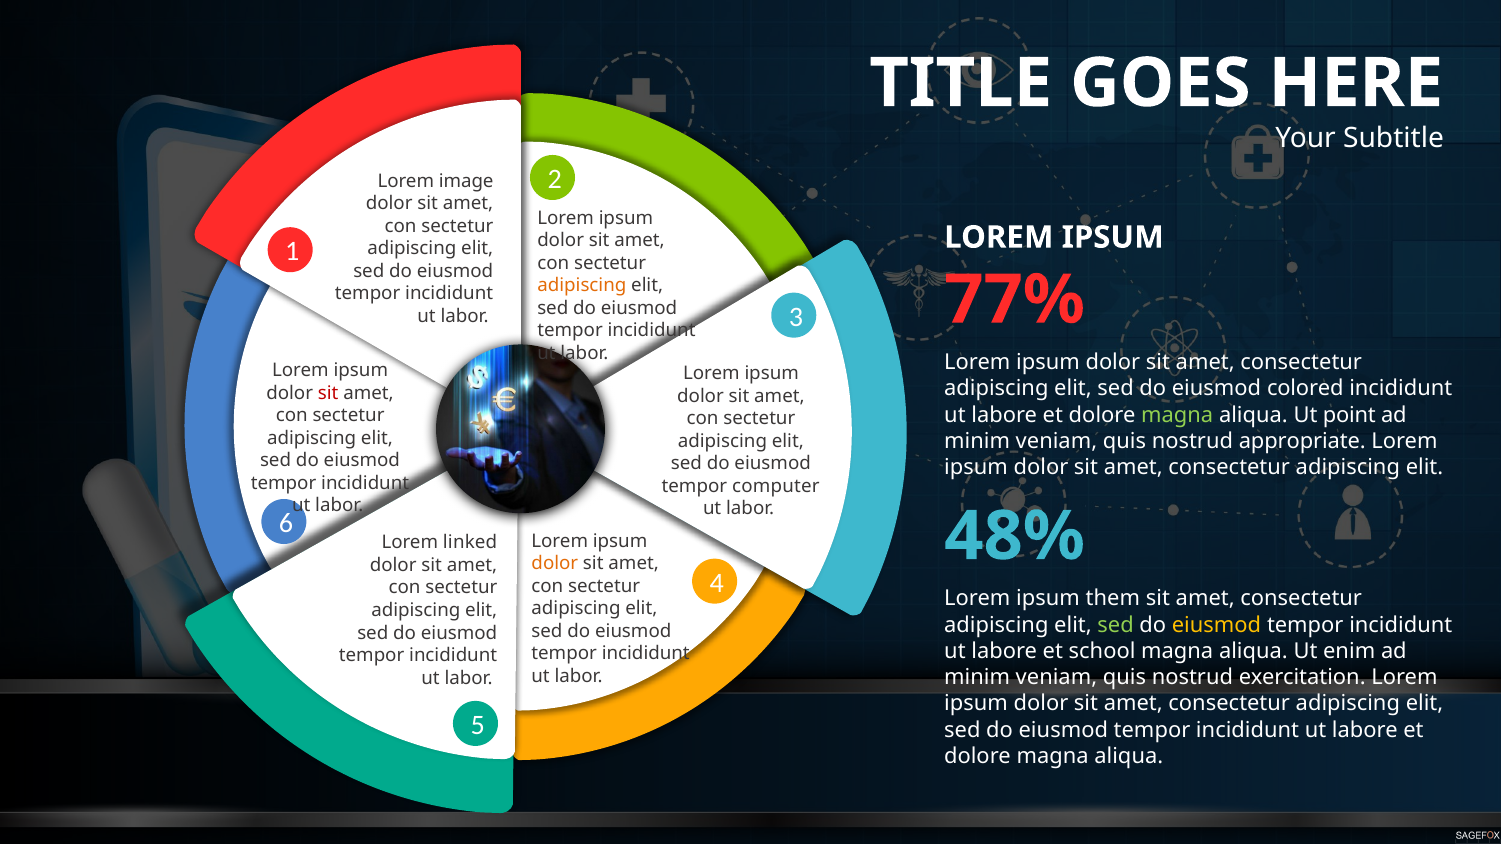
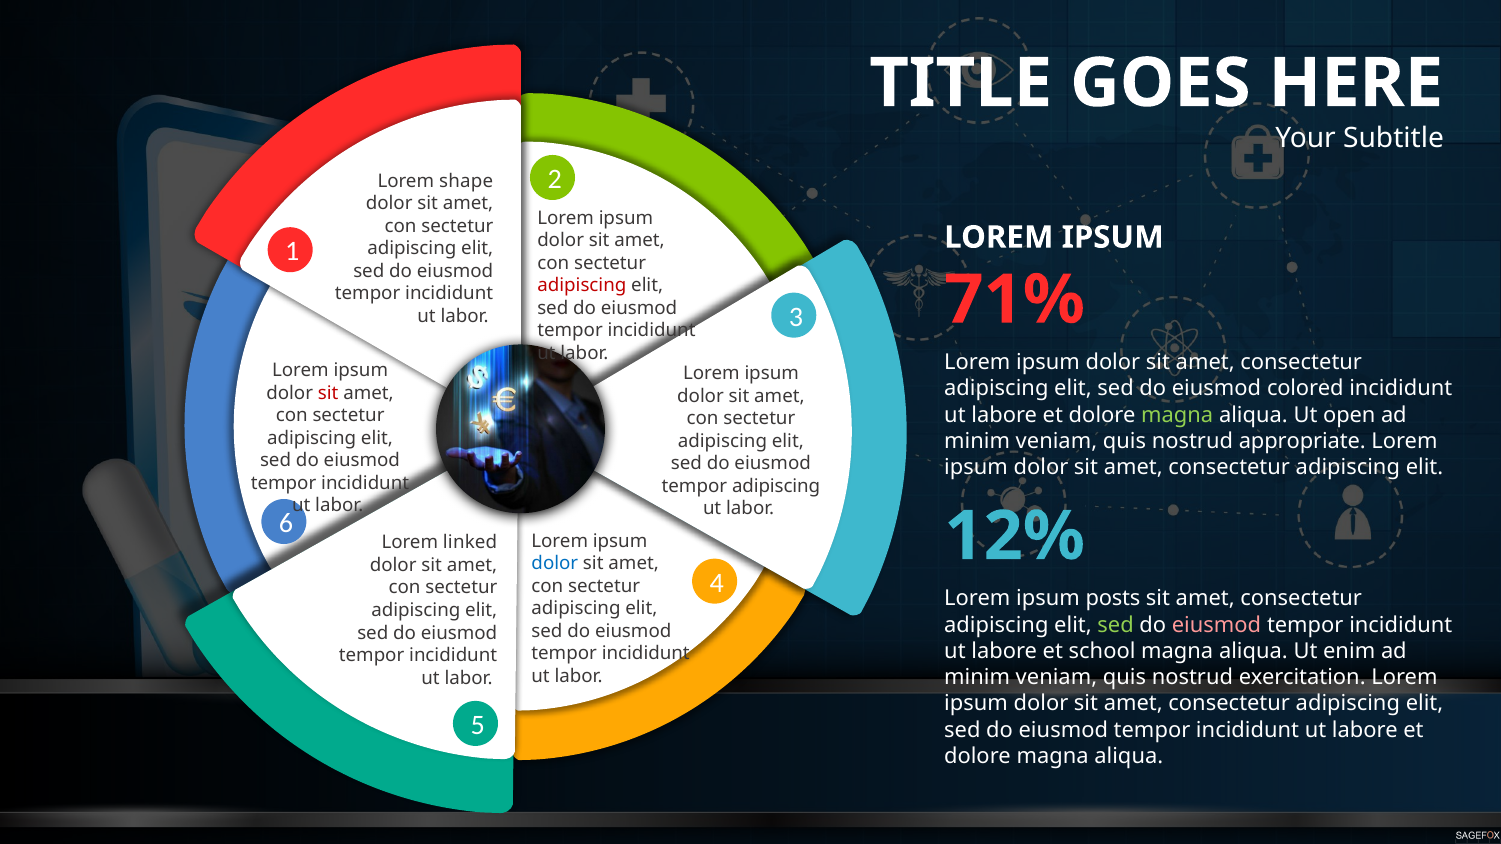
image: image -> shape (466, 181)
adipiscing colour: orange -> red (582, 286)
77%: 77% -> 71% (1015, 300)
point: point -> open (1349, 415)
tempor computer: computer -> adipiscing (776, 486)
48%: 48% -> 12% (1015, 537)
dolor colour: orange -> blue (555, 564)
them: them -> posts (1113, 599)
eiusmod colour: yellow -> pink (1216, 625)
